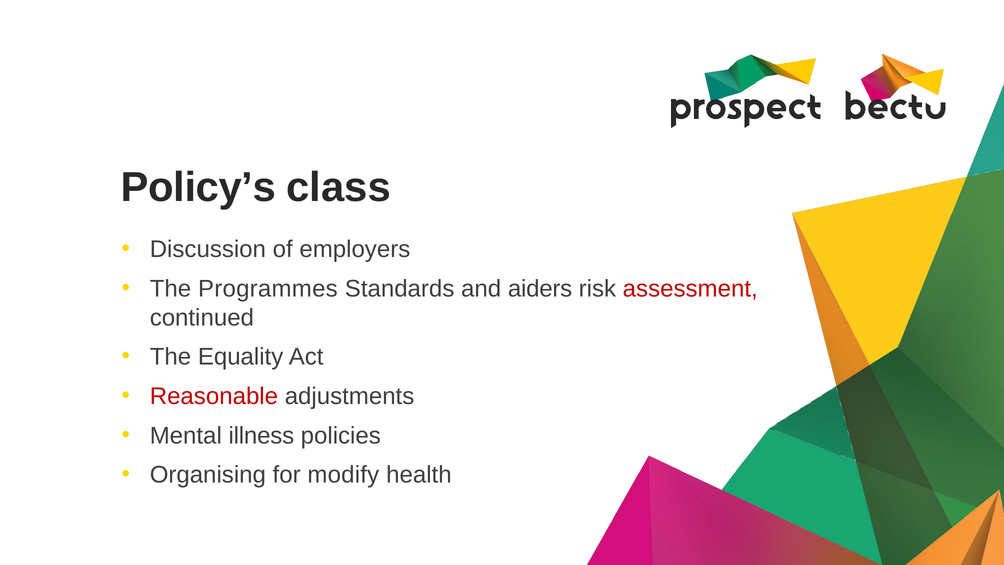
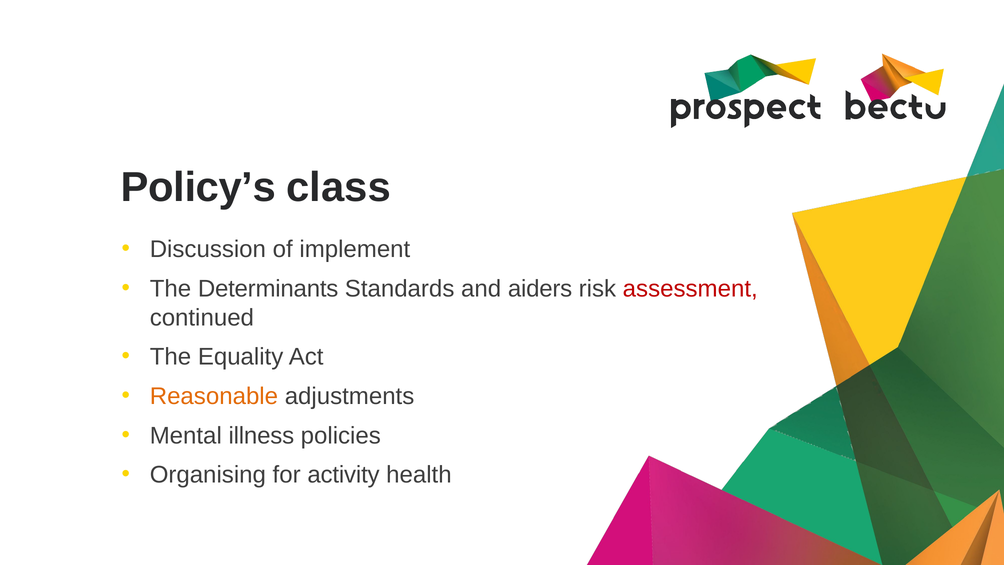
employers: employers -> implement (355, 249)
Programmes: Programmes -> Determinants (268, 289)
Reasonable colour: red -> orange (214, 396)
modify: modify -> activity (344, 475)
